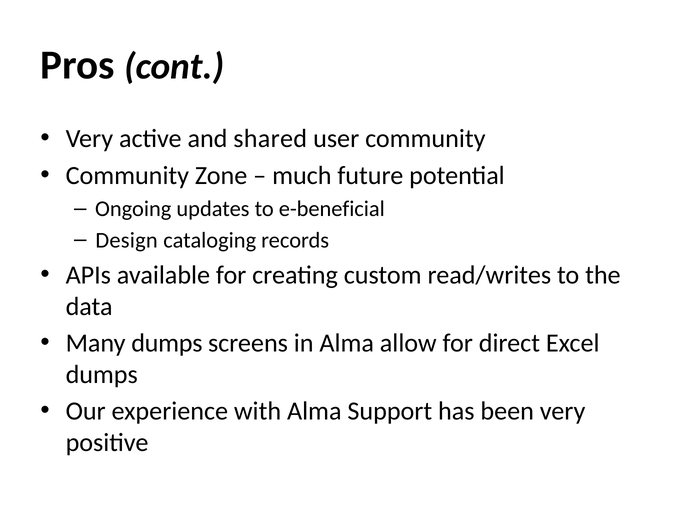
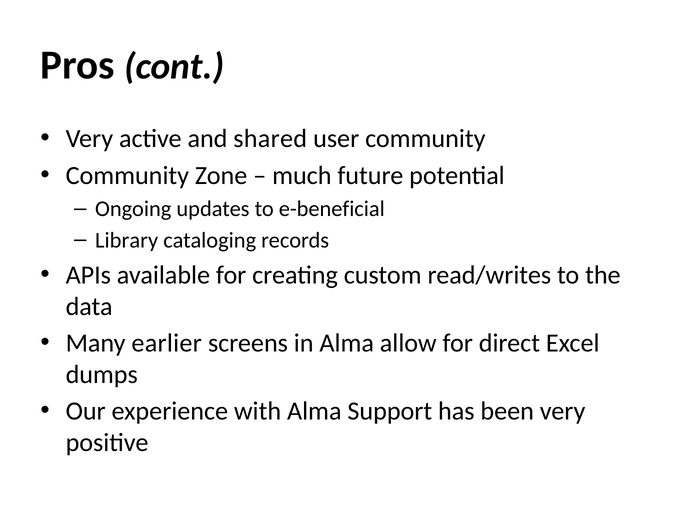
Design: Design -> Library (127, 240)
Many dumps: dumps -> earlier (167, 343)
